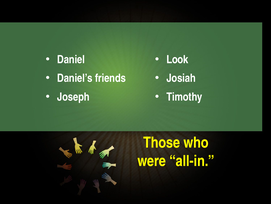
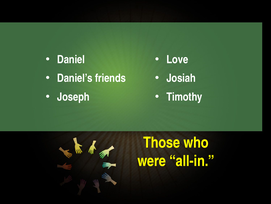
Look: Look -> Love (177, 59)
